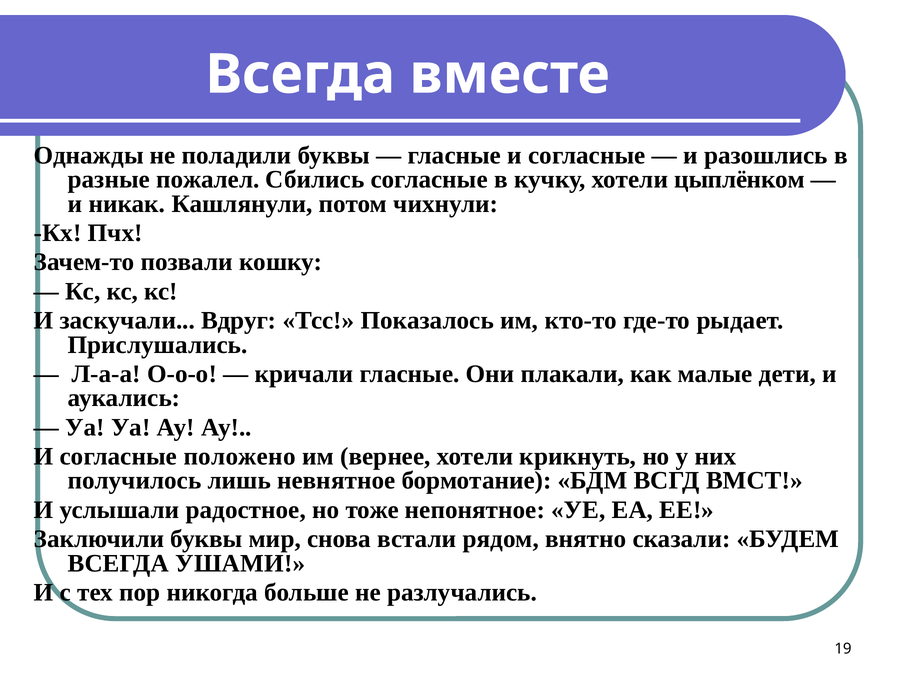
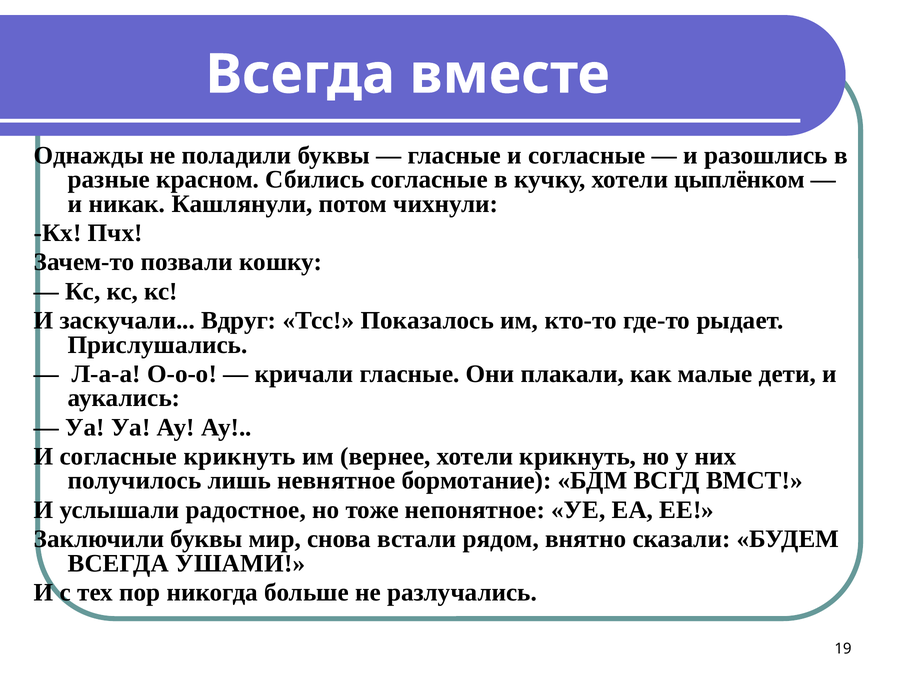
пожалел: пожалел -> красном (208, 180)
согласные положено: положено -> крикнуть (240, 457)
